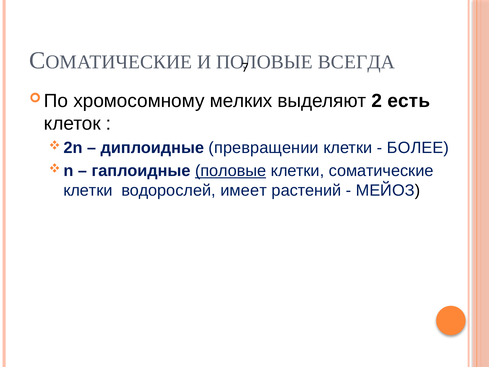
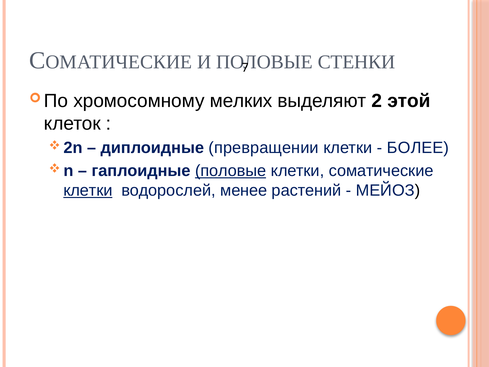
ВСЕГДА: ВСЕГДА -> СТЕНКИ (356, 62)
есть: есть -> этой (409, 101)
клетки underline: none -> present (88, 190)
имеет: имеет -> менее (244, 190)
